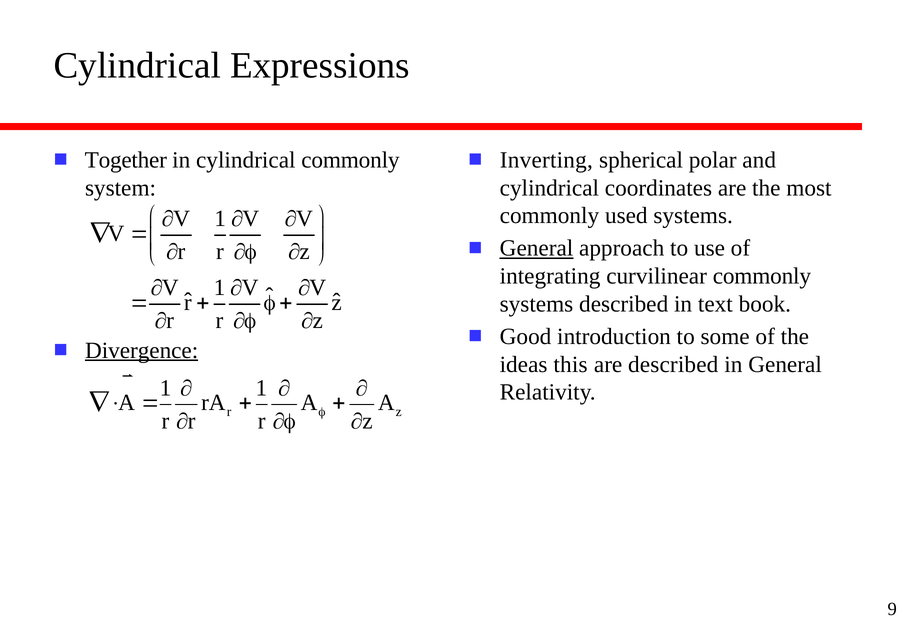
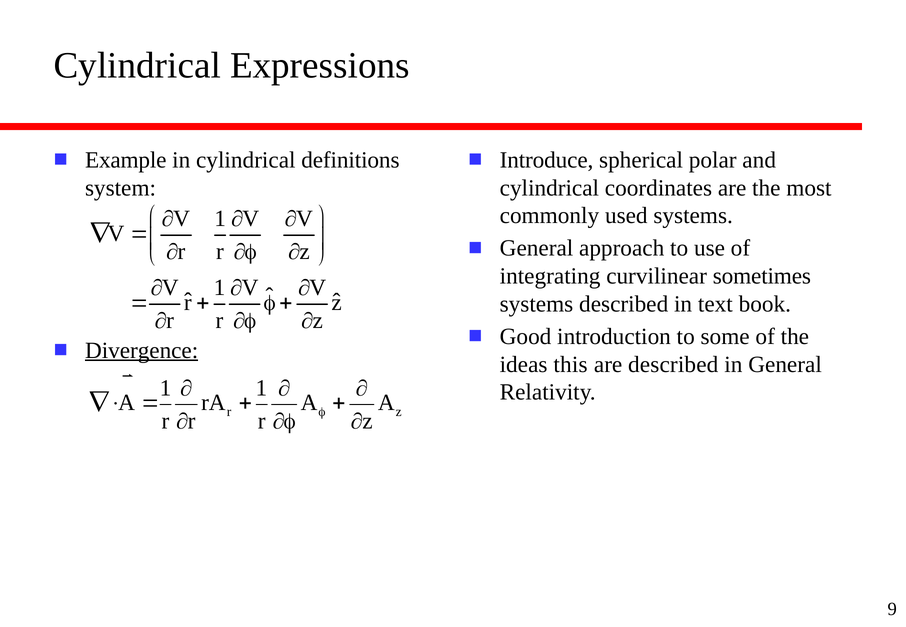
Together: Together -> Example (126, 160)
cylindrical commonly: commonly -> definitions (350, 160)
Inverting: Inverting -> Introduce (547, 160)
General underline: present -> none (536, 248)
curvilinear commonly: commonly -> sometimes (762, 276)
